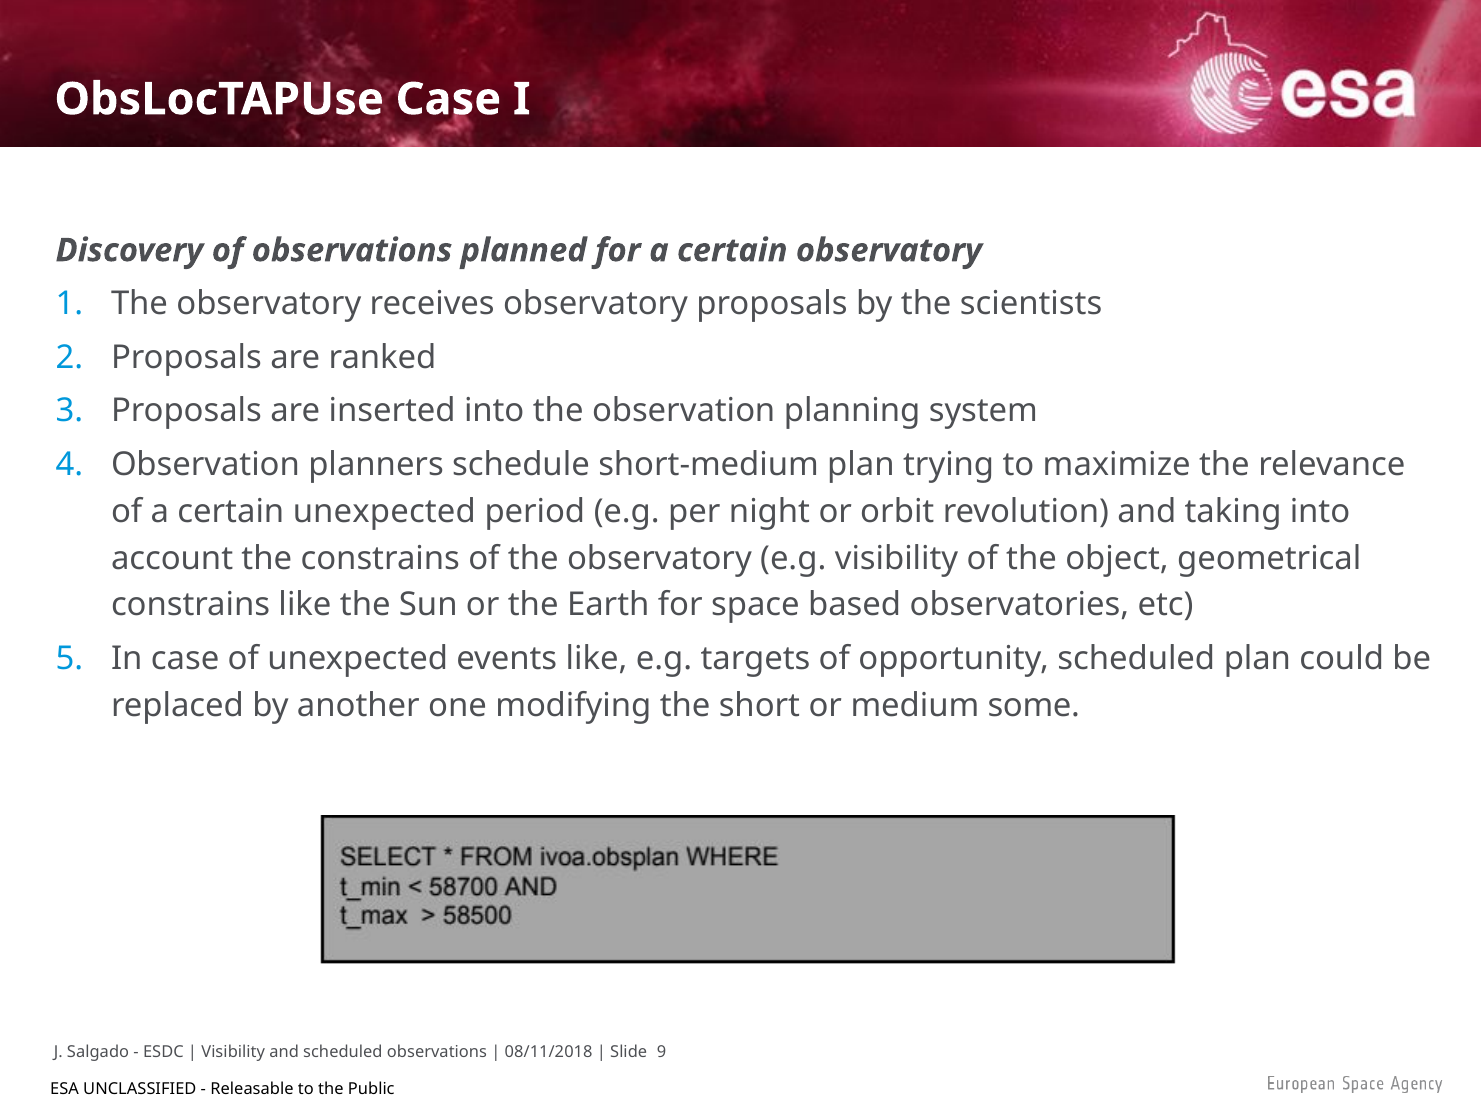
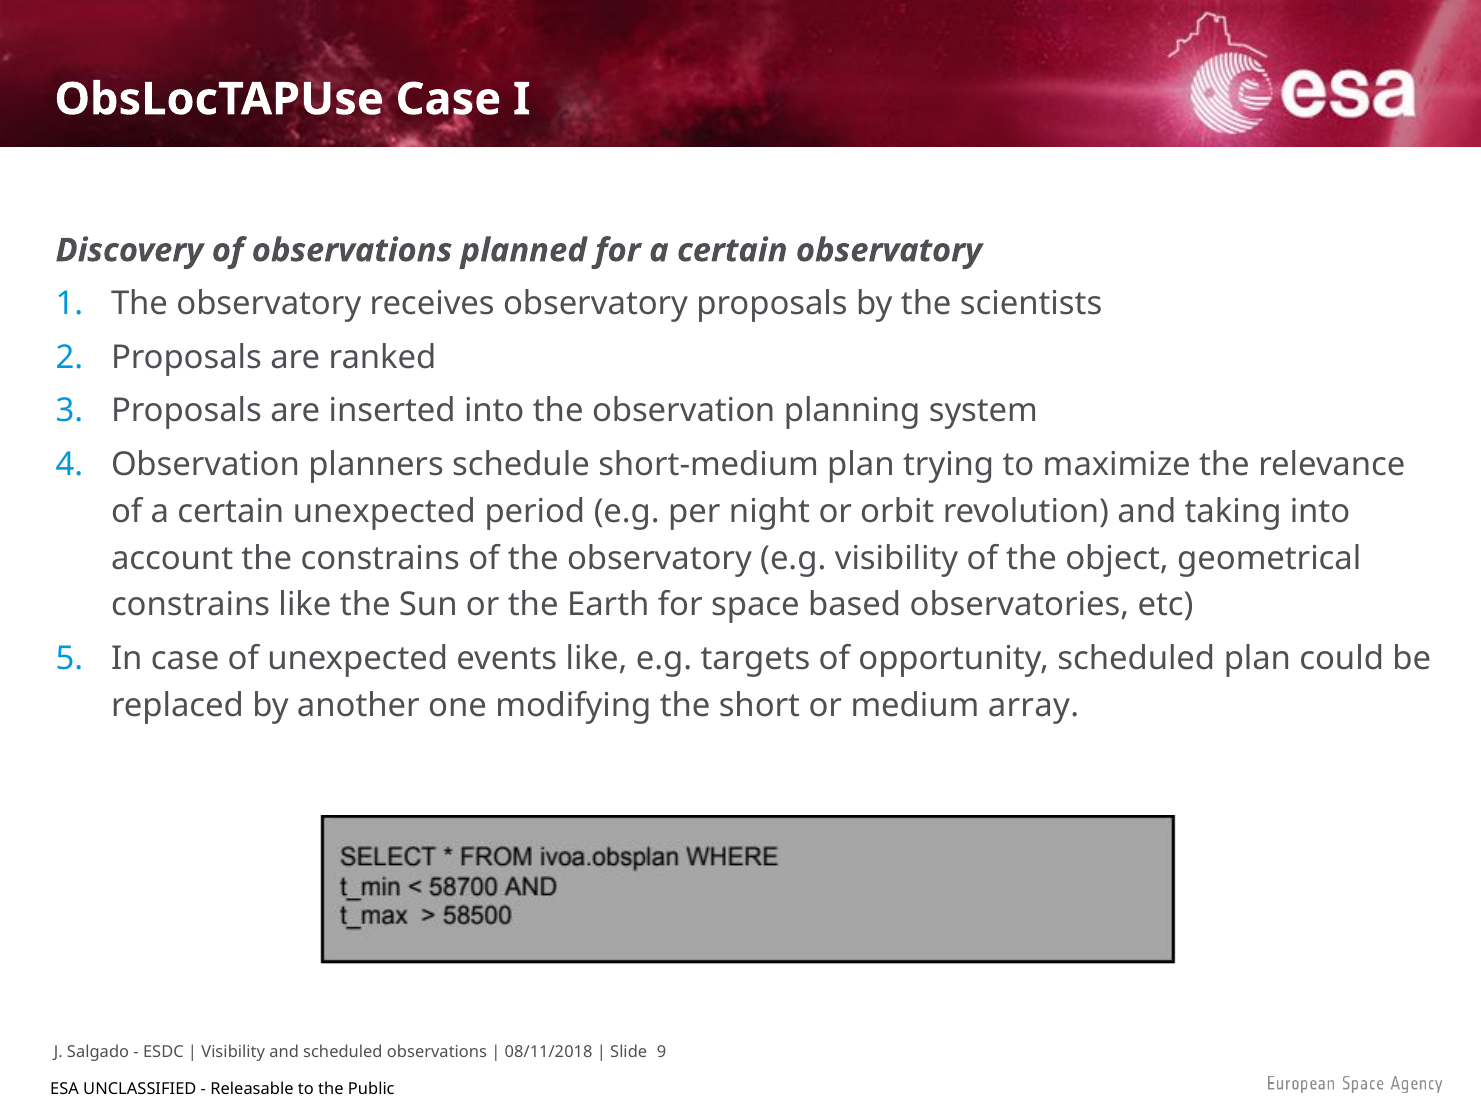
some: some -> array (1033, 706)
